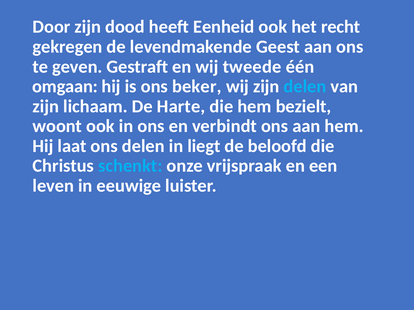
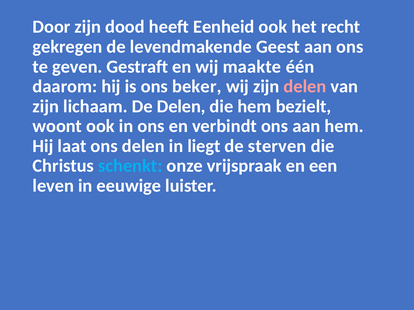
tweede: tweede -> maakte (252, 67)
omgaan: omgaan -> daarom (65, 87)
delen colour: light blue -> pink (305, 87)
De Harte: Harte -> Delen (181, 107)
beloofd: beloofd -> sterven (277, 146)
